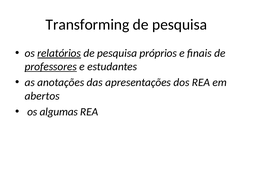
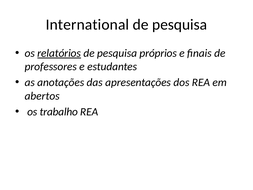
Transforming: Transforming -> International (87, 24)
professores underline: present -> none (51, 67)
algumas: algumas -> trabalho (59, 112)
